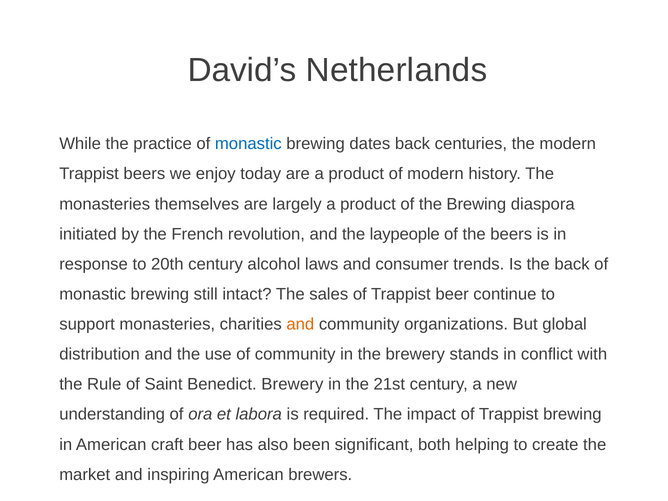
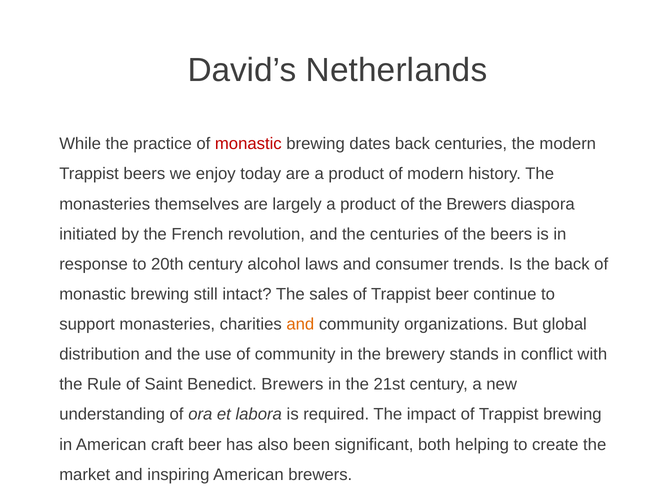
monastic colour: blue -> red (248, 144)
the Brewing: Brewing -> Brewers (476, 204)
the laypeople: laypeople -> centuries (405, 234)
Benedict Brewery: Brewery -> Brewers (292, 384)
